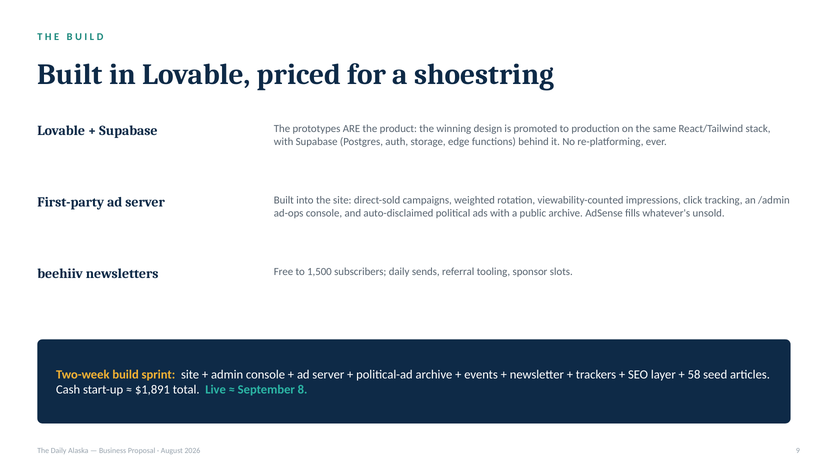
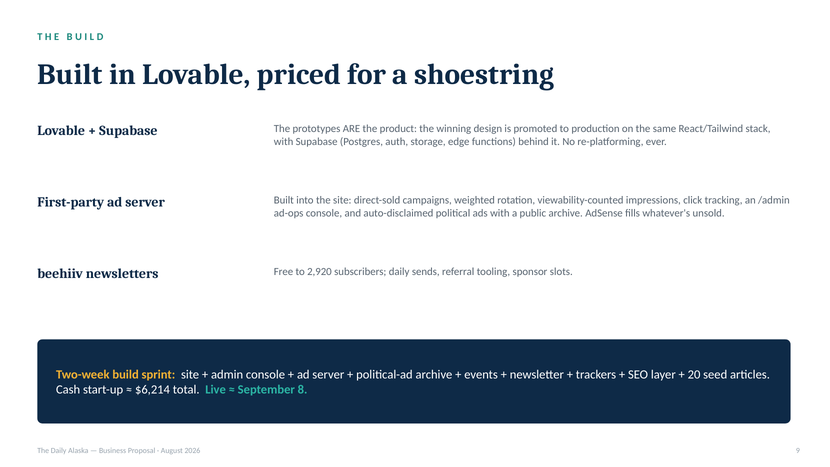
1,500: 1,500 -> 2,920 (319, 272)
58: 58 -> 20 (694, 375)
$1,891: $1,891 -> $6,214 (152, 390)
